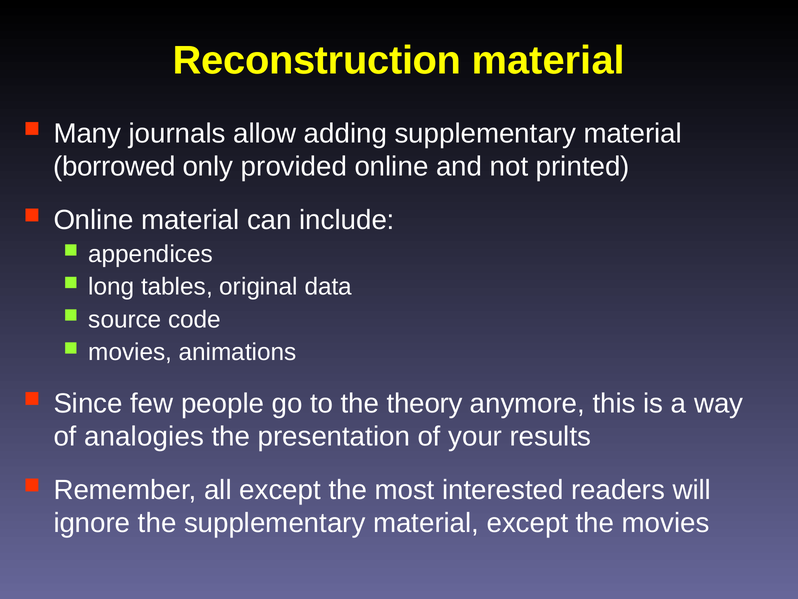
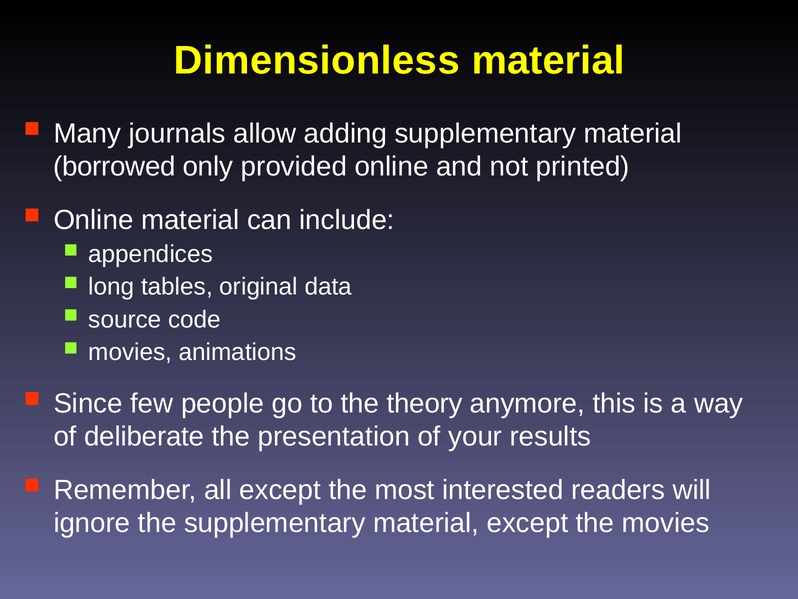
Reconstruction: Reconstruction -> Dimensionless (317, 61)
analogies: analogies -> deliberate (144, 436)
